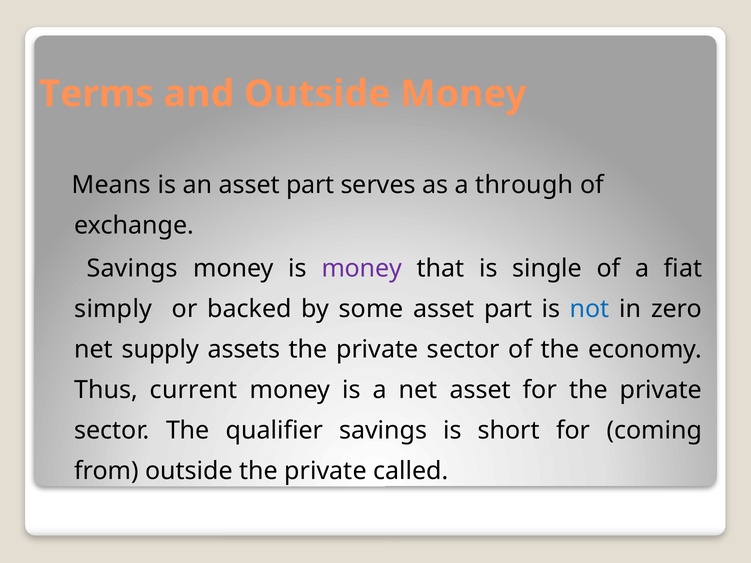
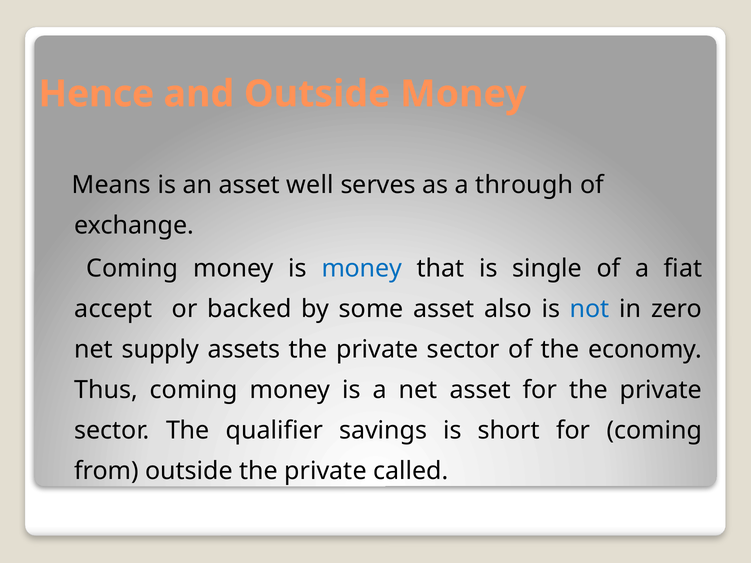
Terms: Terms -> Hence (96, 94)
an asset part: part -> well (310, 185)
Savings: Savings -> Coming (132, 268)
money colour: purple -> blue (362, 268)
simply: simply -> accept (113, 309)
some asset part: part -> also (508, 309)
Thus current: current -> coming (194, 390)
